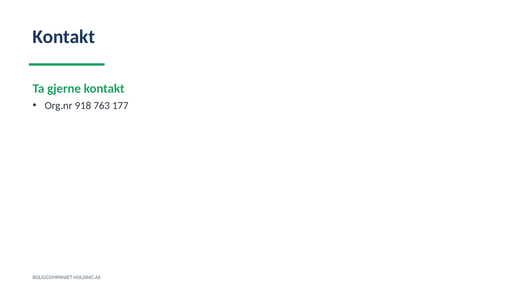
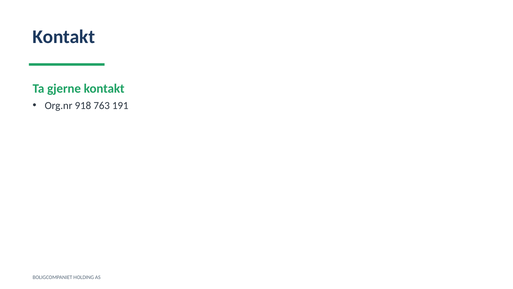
177: 177 -> 191 (120, 105)
